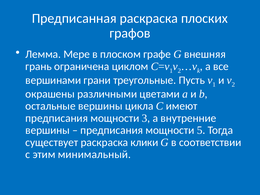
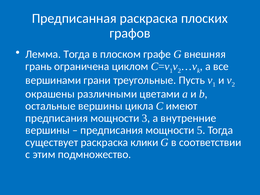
Лемма Мере: Мере -> Тогда (77, 54)
минимальный: минимальный -> подмножество (95, 154)
